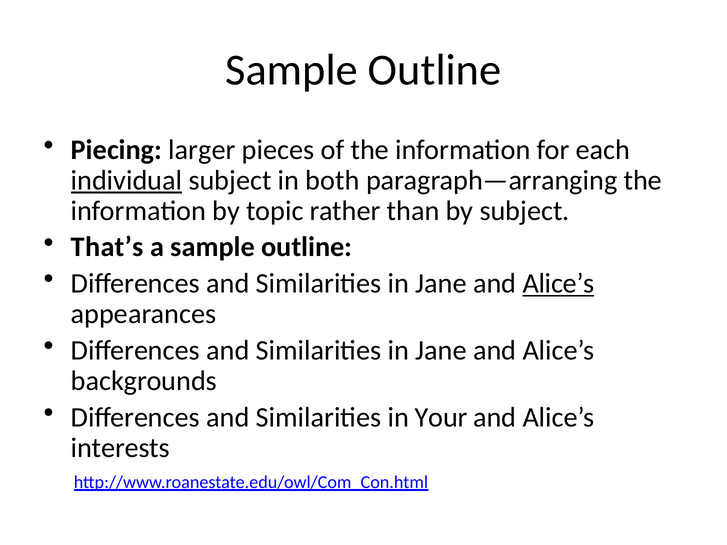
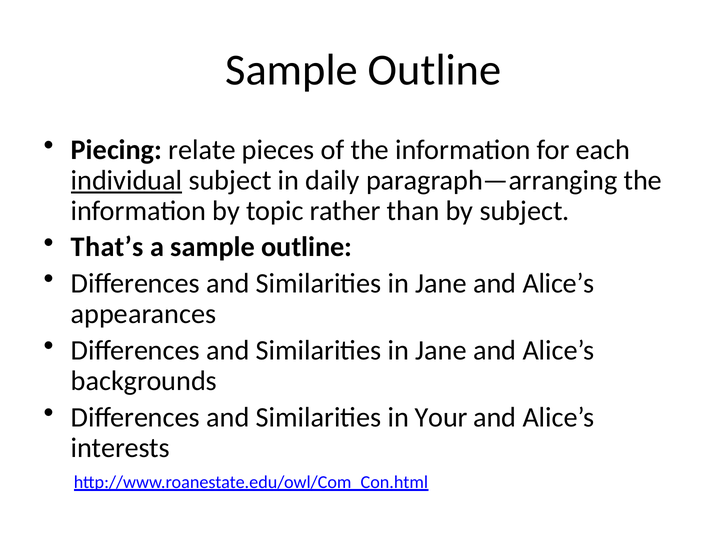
larger: larger -> relate (202, 150)
both: both -> daily (333, 180)
Alice’s underline: present -> none (558, 284)
